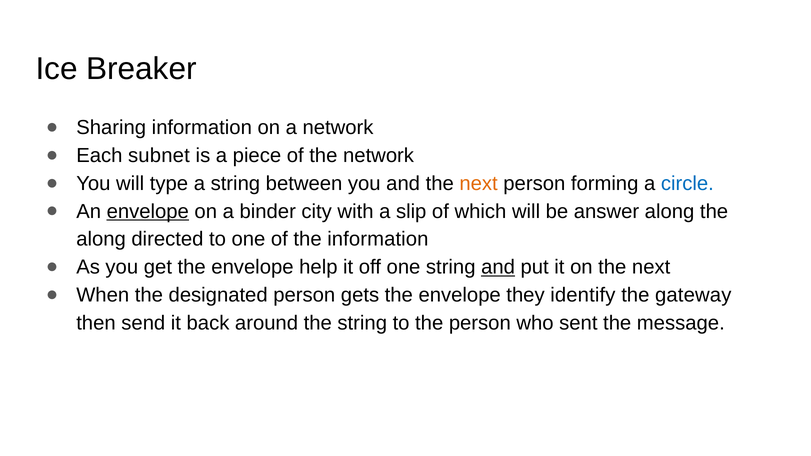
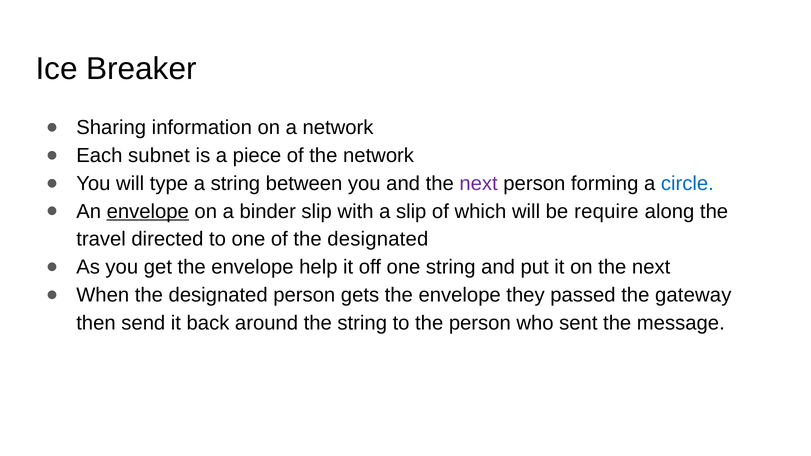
next colour: orange -> purple (479, 183)
binder city: city -> slip (317, 211)
answer: answer -> require (606, 211)
along: along -> travel (101, 239)
of the information: information -> designated (378, 239)
and underline: present -> none (498, 267)
identify: identify -> passed (583, 295)
